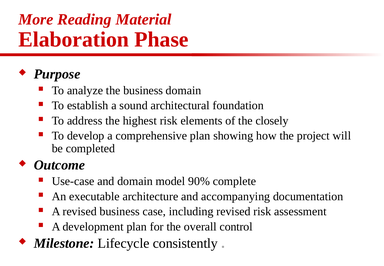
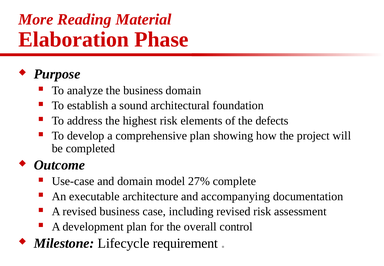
closely: closely -> defects (272, 121)
90%: 90% -> 27% (199, 181)
consistently: consistently -> requirement (185, 243)
